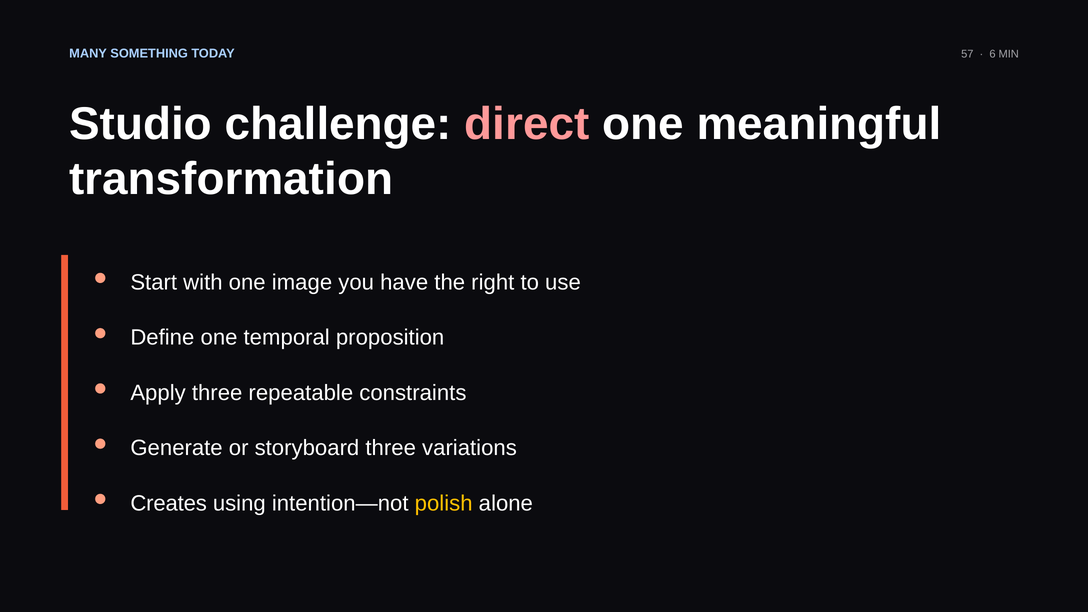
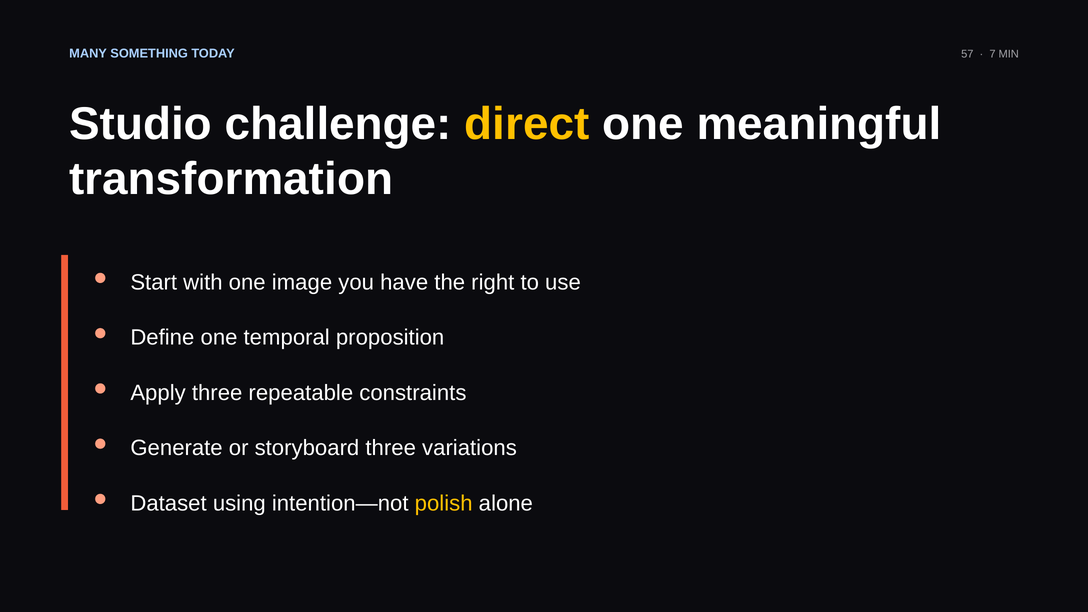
6: 6 -> 7 (992, 54)
direct colour: pink -> yellow (527, 124)
Creates: Creates -> Dataset (169, 503)
